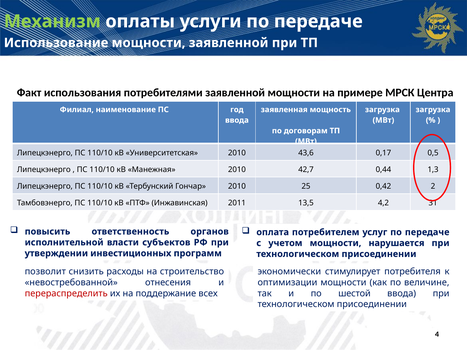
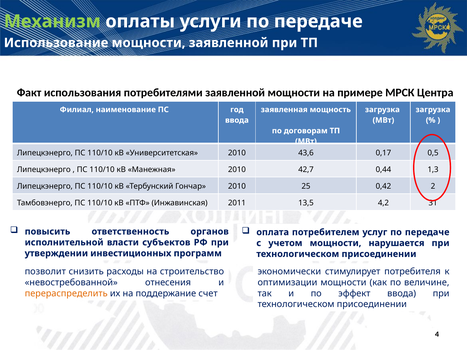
перераспределить colour: red -> orange (66, 294)
всех: всех -> счет (208, 294)
шестой: шестой -> эффект (354, 294)
